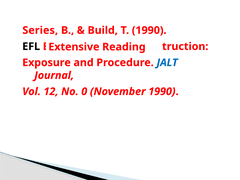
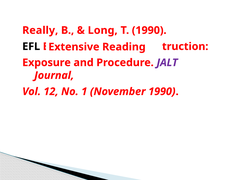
Series: Series -> Really (40, 30)
Build: Build -> Long (103, 30)
JALT colour: blue -> purple (167, 63)
0: 0 -> 1 (84, 92)
